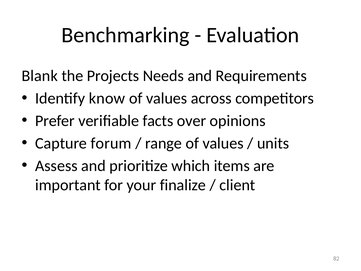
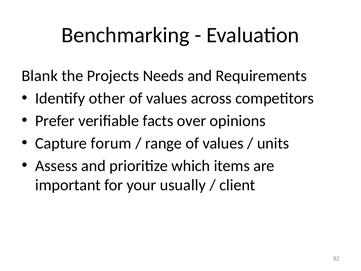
know: know -> other (107, 98)
finalize: finalize -> usually (183, 185)
